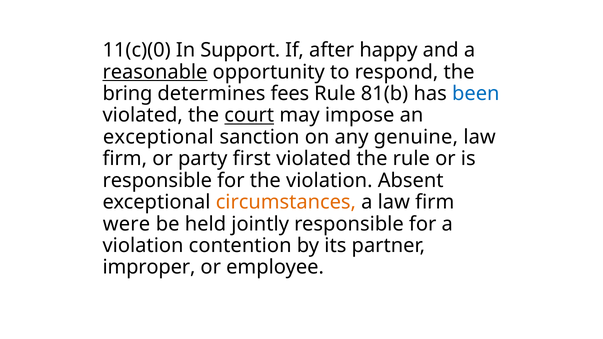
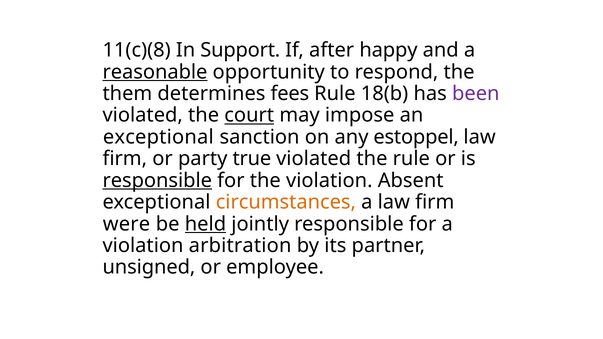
11(c)(0: 11(c)(0 -> 11(c)(8 (137, 50)
bring: bring -> them (127, 94)
81(b: 81(b -> 18(b (385, 94)
been colour: blue -> purple (476, 94)
genuine: genuine -> estoppel (416, 137)
first: first -> true (252, 159)
responsible underline: none -> present (157, 181)
held underline: none -> present (205, 224)
contention: contention -> arbitration (240, 246)
improper: improper -> unsigned (149, 267)
